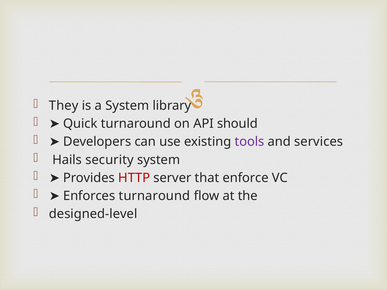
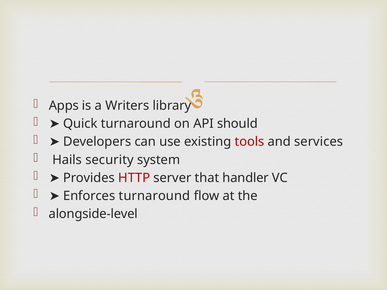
They: They -> Apps (64, 106)
a System: System -> Writers (127, 106)
tools colour: purple -> red (250, 142)
enforce: enforce -> handler (246, 178)
designed-level: designed-level -> alongside-level (93, 214)
